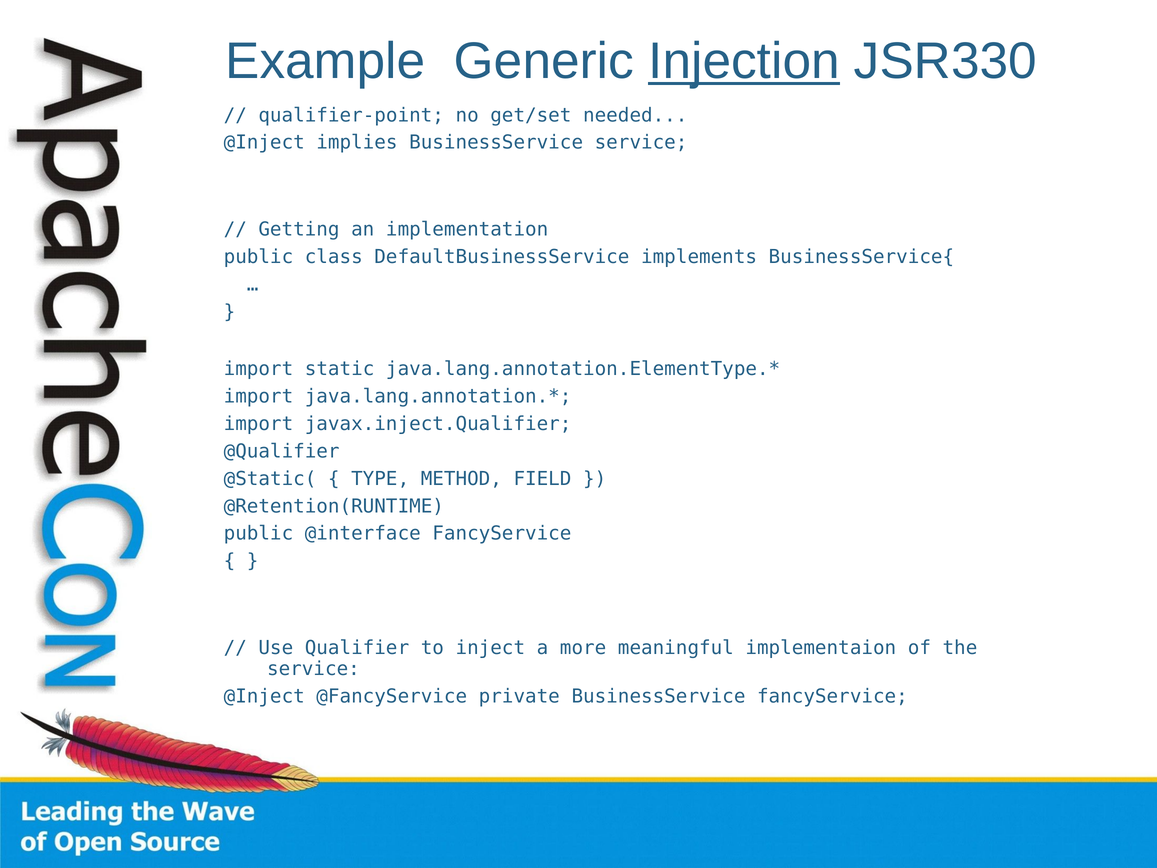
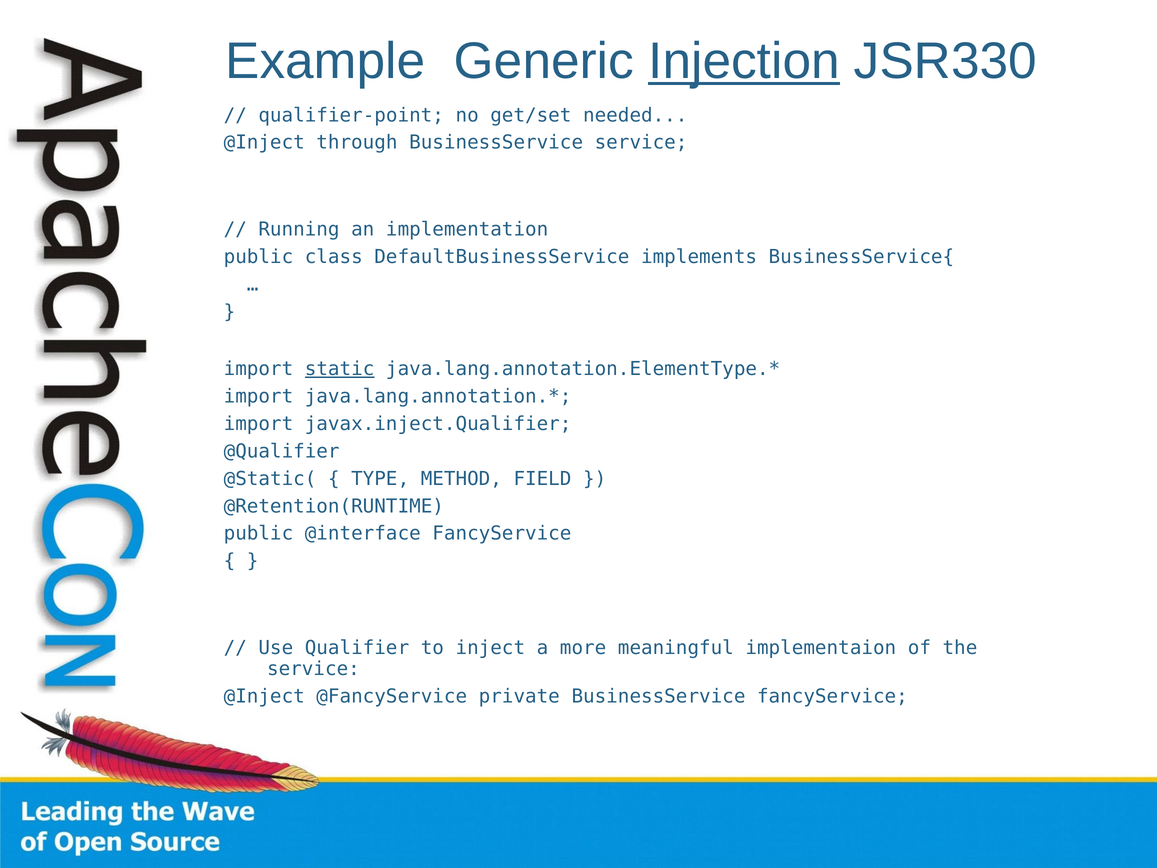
implies: implies -> through (357, 143)
Getting: Getting -> Running (299, 229)
static underline: none -> present (340, 369)
